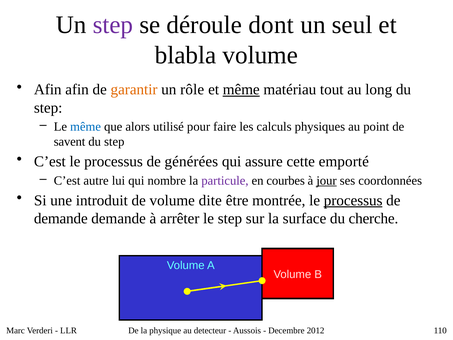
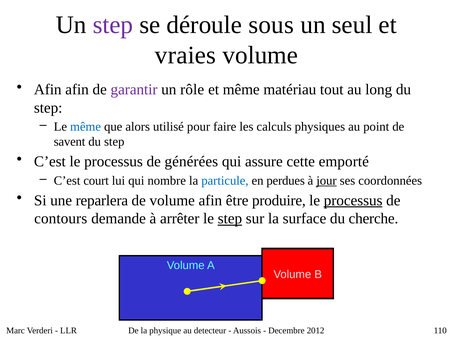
dont: dont -> sous (271, 25)
blabla: blabla -> vraies (186, 55)
garantir colour: orange -> purple (134, 90)
même underline: present -> none (241, 90)
autre: autre -> court (96, 180)
particule colour: purple -> blue (225, 180)
courbes: courbes -> perdues (286, 180)
introduit: introduit -> reparlera (102, 200)
volume dite: dite -> afin (210, 200)
montrée: montrée -> produire (279, 200)
demande: demande -> contours (61, 218)
step underline: none -> present (230, 218)
